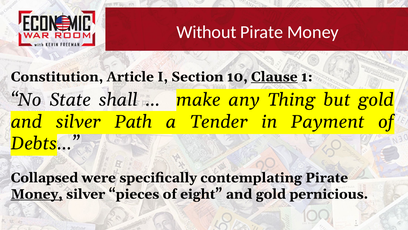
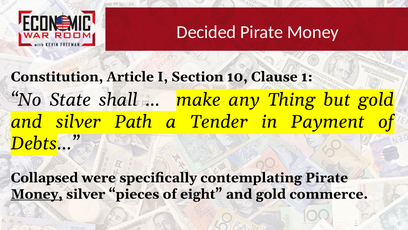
Without: Without -> Decided (206, 32)
Clause underline: present -> none (274, 77)
pernicious: pernicious -> commerce (329, 194)
